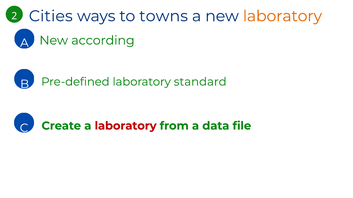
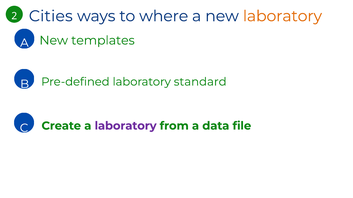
towns: towns -> where (164, 16)
according: according -> templates (103, 41)
laboratory colour: red -> purple (126, 126)
